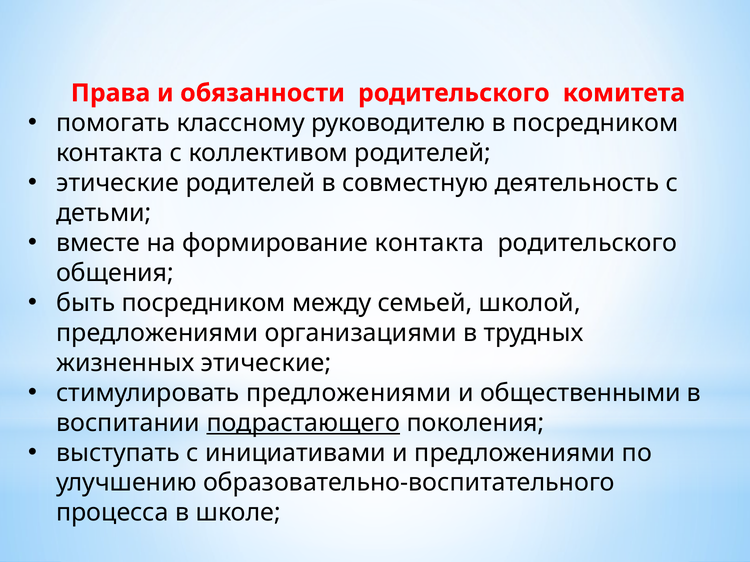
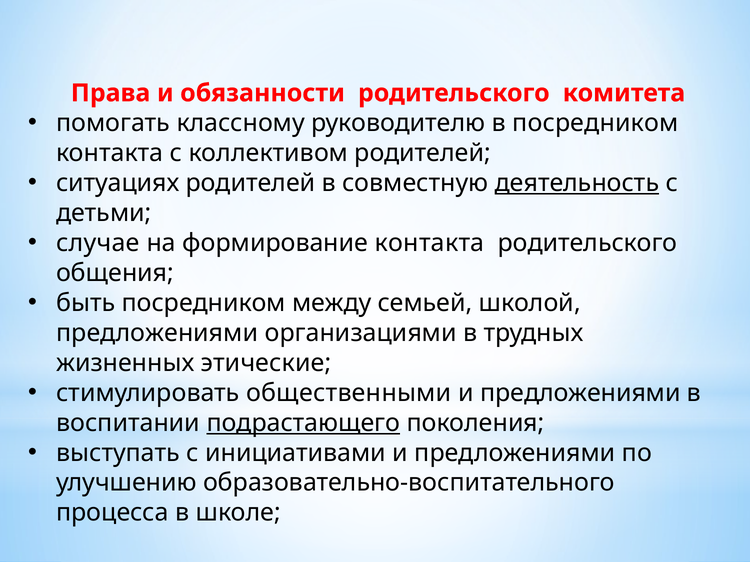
этические: этические -> ситуациях (118, 183)
деятельность underline: none -> present (577, 183)
вместе: вместе -> случае (98, 243)
стимулировать предложениями: предложениями -> общественными (349, 393)
общественными: общественными -> предложениями (580, 393)
